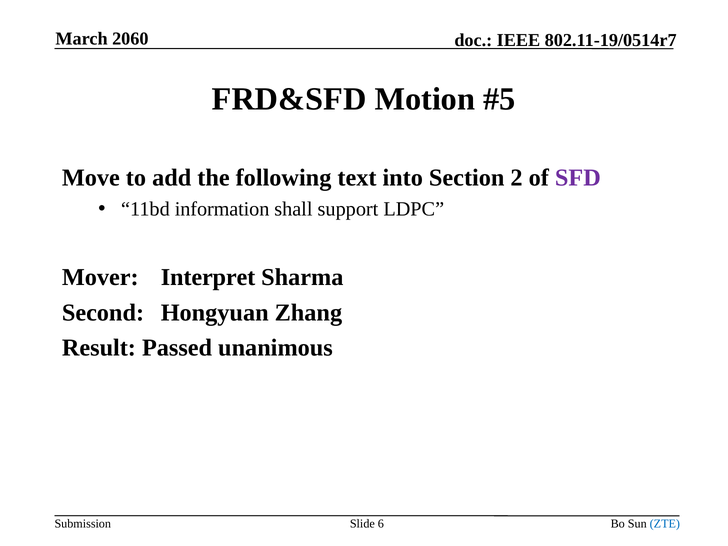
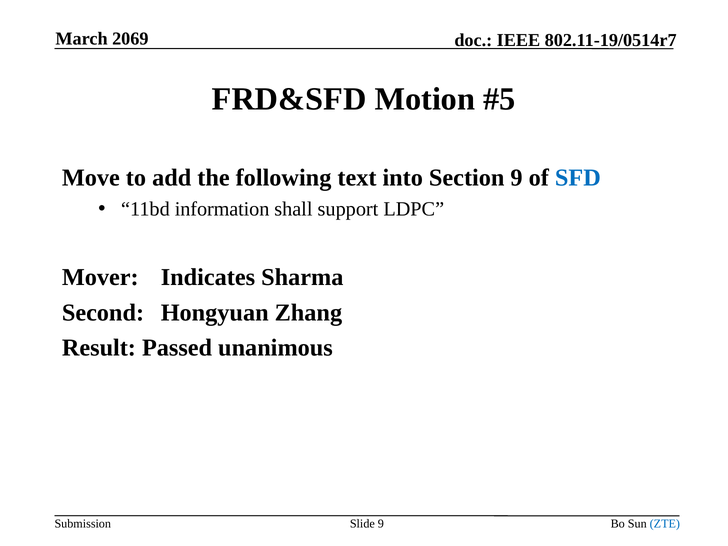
2060: 2060 -> 2069 (130, 39)
Section 2: 2 -> 9 (517, 178)
SFD colour: purple -> blue (578, 178)
Interpret: Interpret -> Indicates (208, 277)
Slide 6: 6 -> 9 (381, 524)
